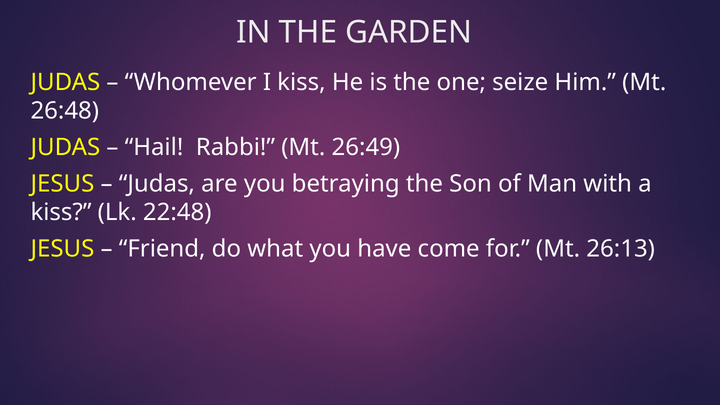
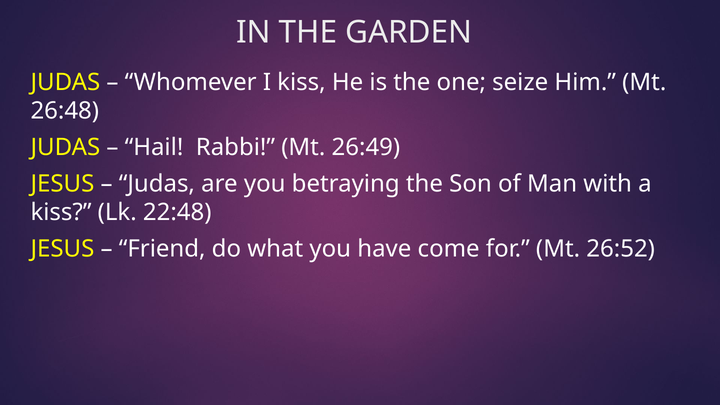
26:13: 26:13 -> 26:52 (621, 249)
